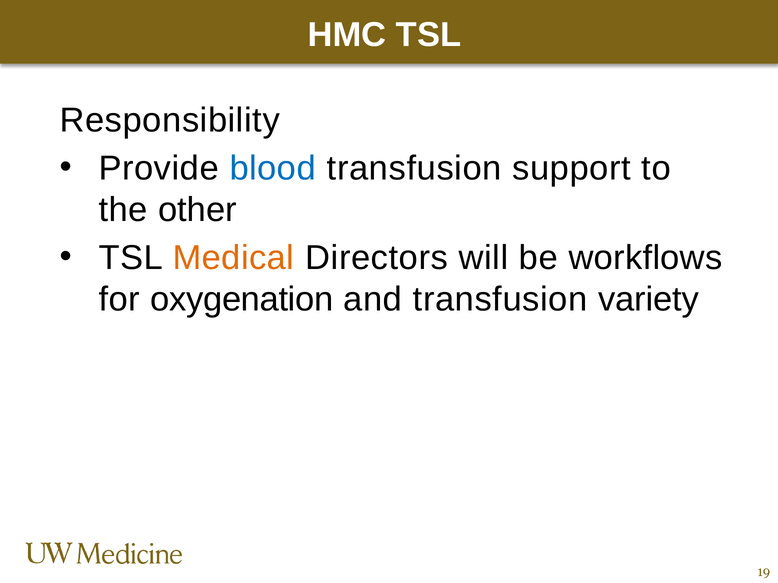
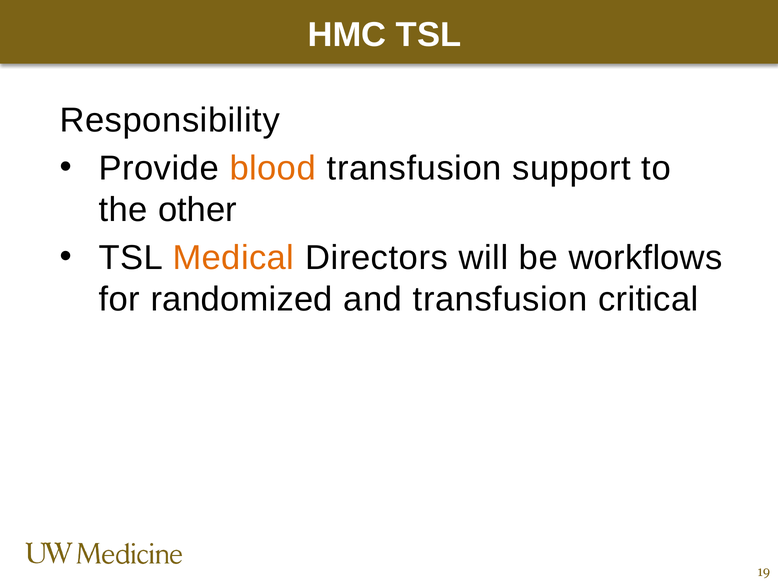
blood colour: blue -> orange (273, 168)
oxygenation: oxygenation -> randomized (242, 300)
variety: variety -> critical (648, 300)
